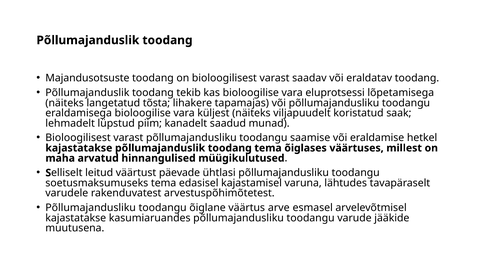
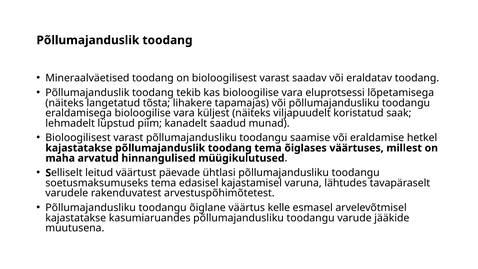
Majandusotsuste: Majandusotsuste -> Mineraalväetised (87, 78)
arve: arve -> kelle (279, 208)
